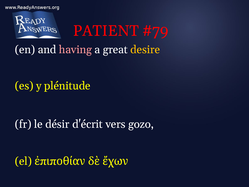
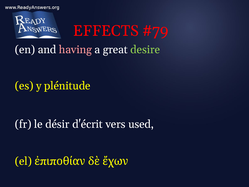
PATIENT: PATIENT -> EFFECTS (106, 31)
desire colour: yellow -> light green (145, 50)
gozo: gozo -> used (141, 124)
